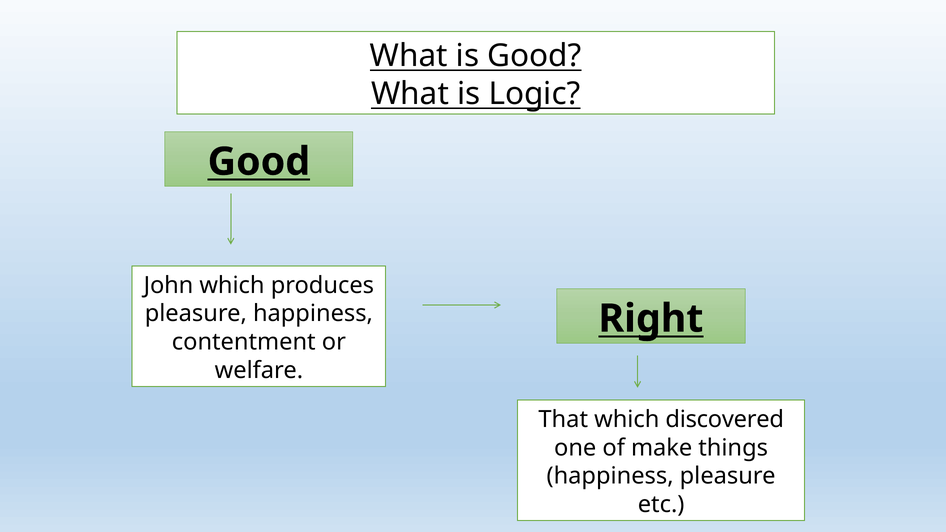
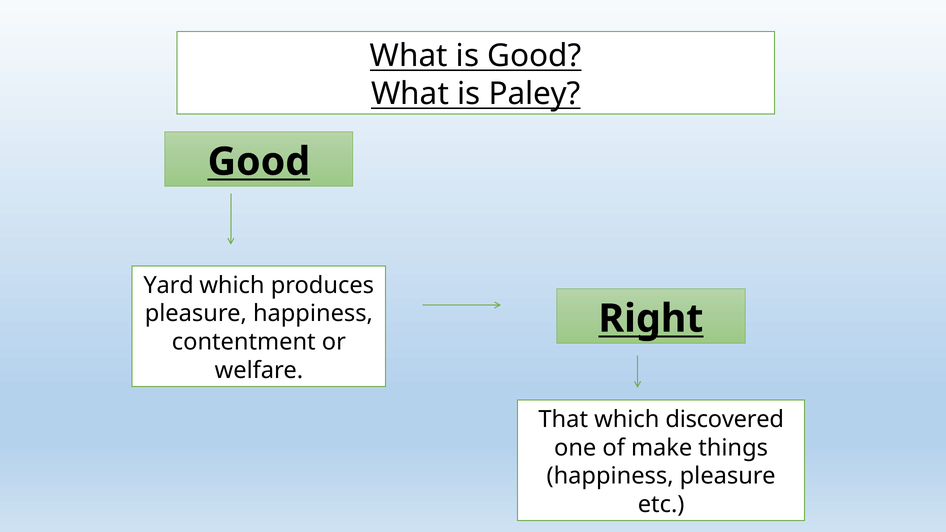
Logic: Logic -> Paley (535, 94)
John: John -> Yard (169, 285)
